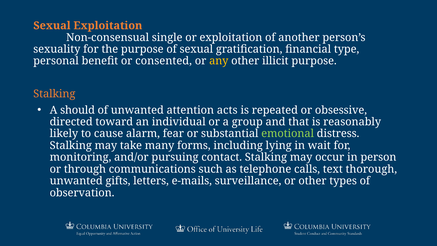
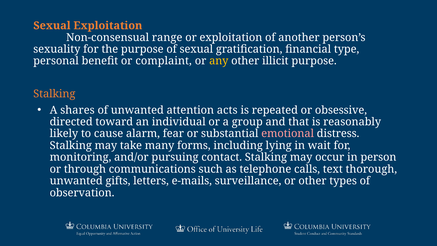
single: single -> range (167, 37)
consented: consented -> complaint (164, 61)
should: should -> shares (77, 110)
emotional colour: light green -> pink (288, 134)
